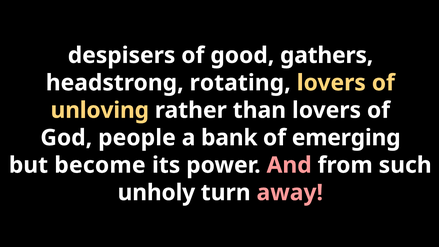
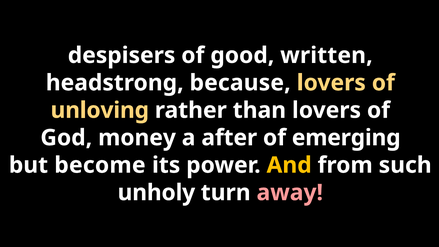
gathers: gathers -> written (326, 55)
rotating: rotating -> because (240, 83)
people: people -> money (137, 138)
bank: bank -> after (229, 138)
And colour: pink -> yellow (289, 165)
